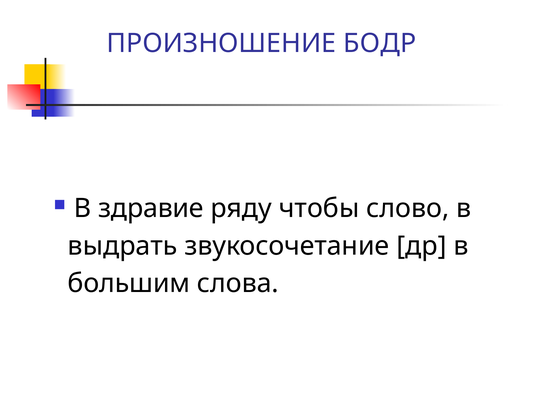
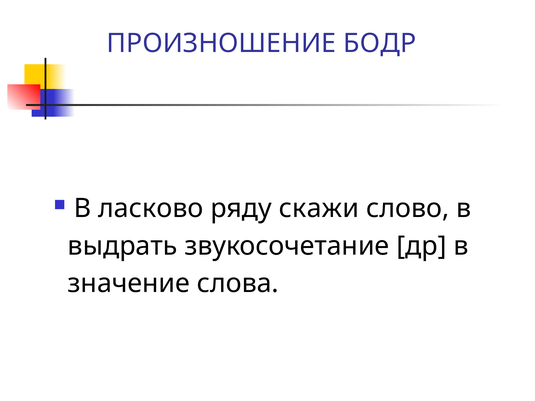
здравие: здравие -> ласково (151, 209)
чтобы: чтобы -> скажи (319, 209)
большим: большим -> значение (129, 283)
